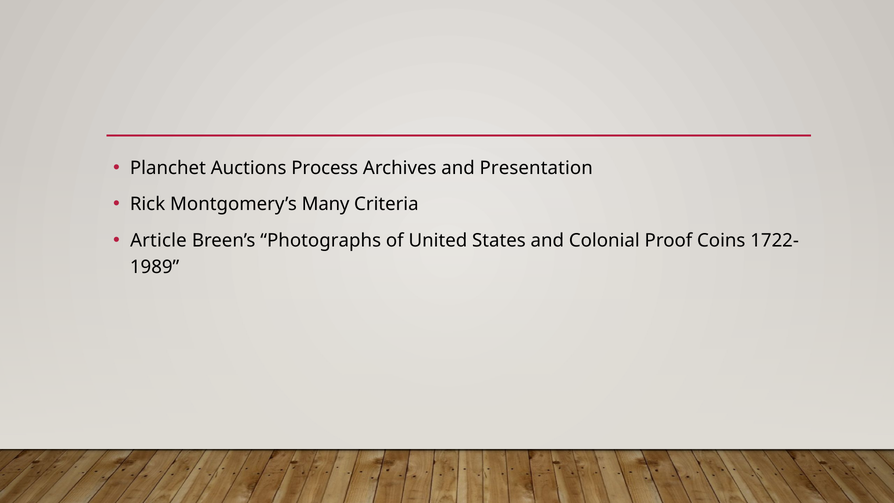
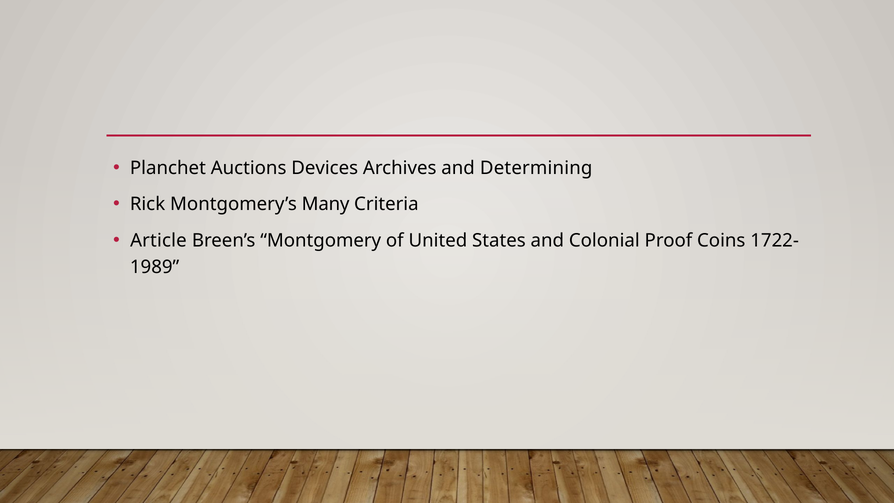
Process: Process -> Devices (325, 168)
Presentation: Presentation -> Determining (536, 168)
Photographs: Photographs -> Montgomery (321, 240)
